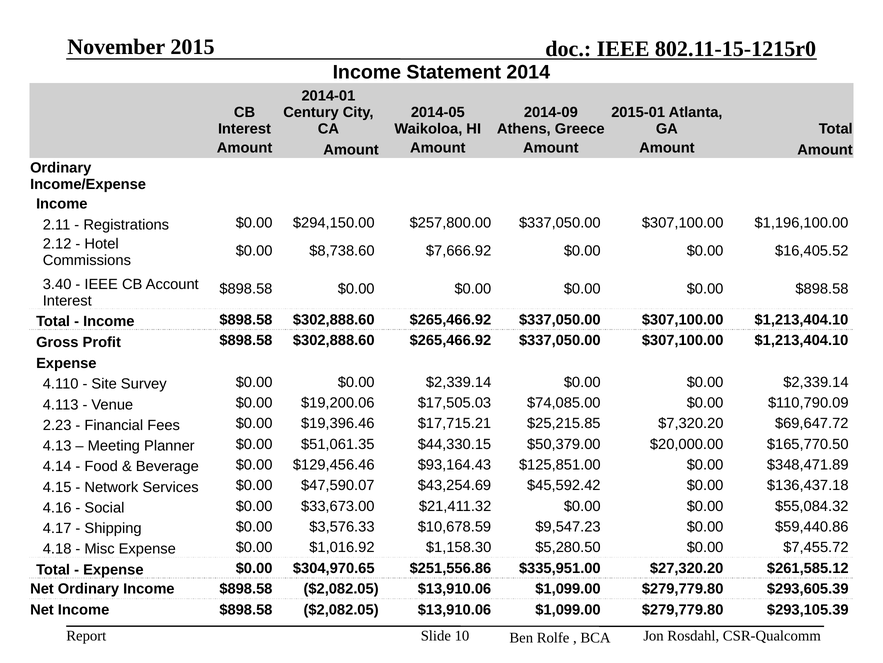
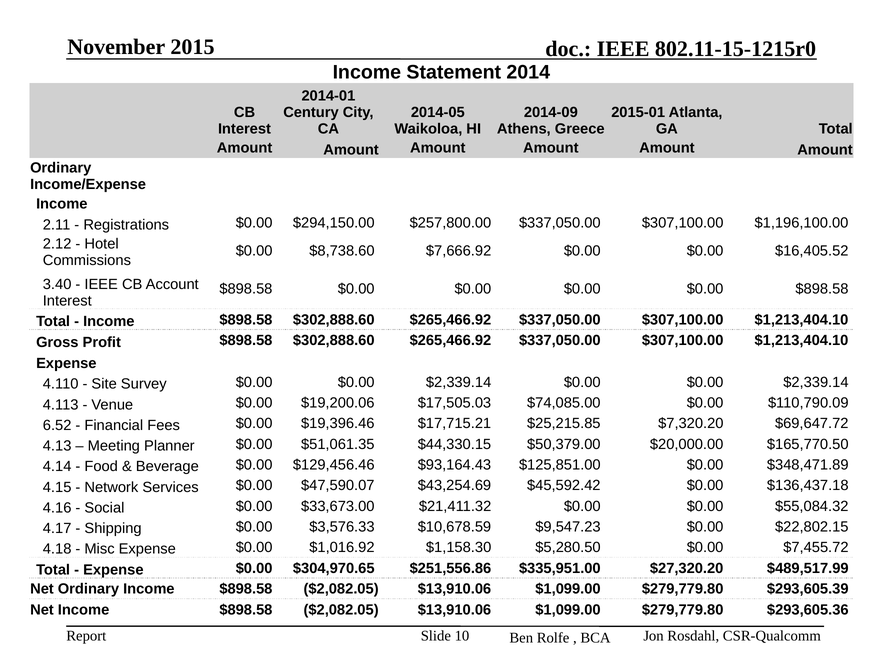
2.23: 2.23 -> 6.52 (57, 425)
$59,440.86: $59,440.86 -> $22,802.15 (812, 526)
$261,585.12: $261,585.12 -> $489,517.99 (808, 568)
$293,105.39: $293,105.39 -> $293,605.36 (808, 609)
